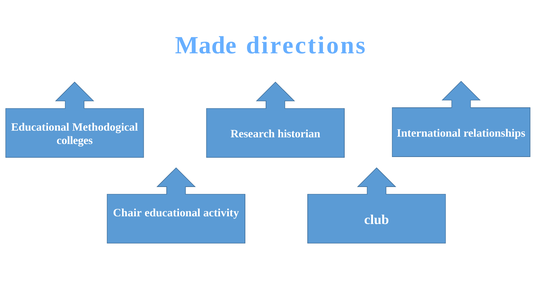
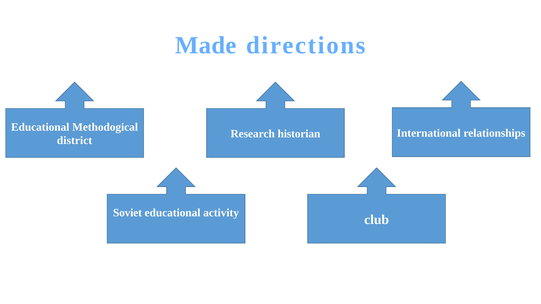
colleges: colleges -> district (75, 141)
Сhair: Сhair -> Soviet (127, 213)
